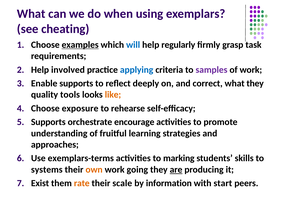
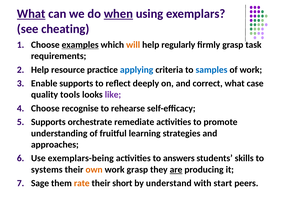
What underline: none -> present (31, 14)
when underline: none -> present (118, 14)
will colour: blue -> orange (133, 45)
involved: involved -> resource (68, 70)
samples colour: purple -> blue (211, 70)
what they: they -> case (255, 83)
like colour: orange -> purple (113, 94)
exposure: exposure -> recognise (80, 108)
encourage: encourage -> remediate (134, 122)
exemplars-terms: exemplars-terms -> exemplars-being (81, 158)
marking: marking -> answers (179, 158)
work going: going -> grasp (137, 169)
Exist: Exist -> Sage (40, 183)
scale: scale -> short (122, 183)
information: information -> understand (169, 183)
